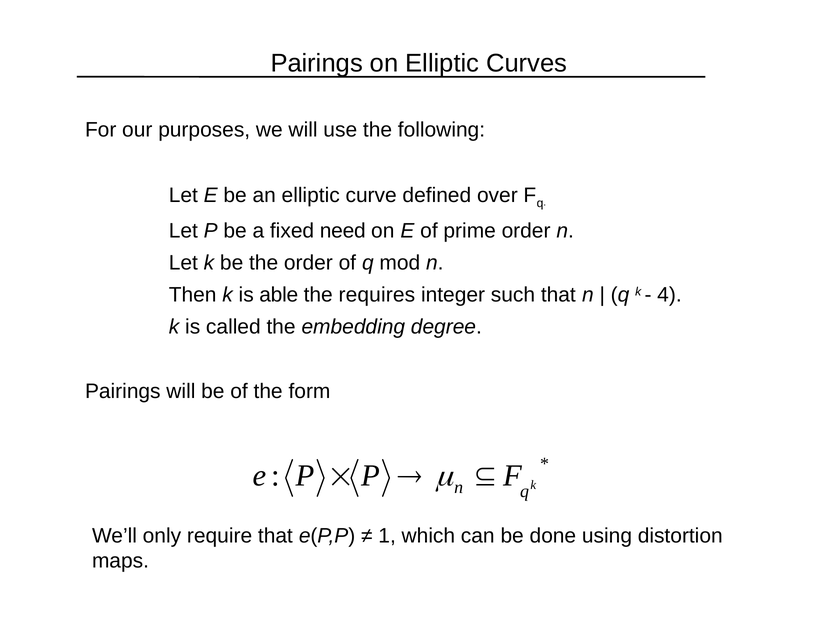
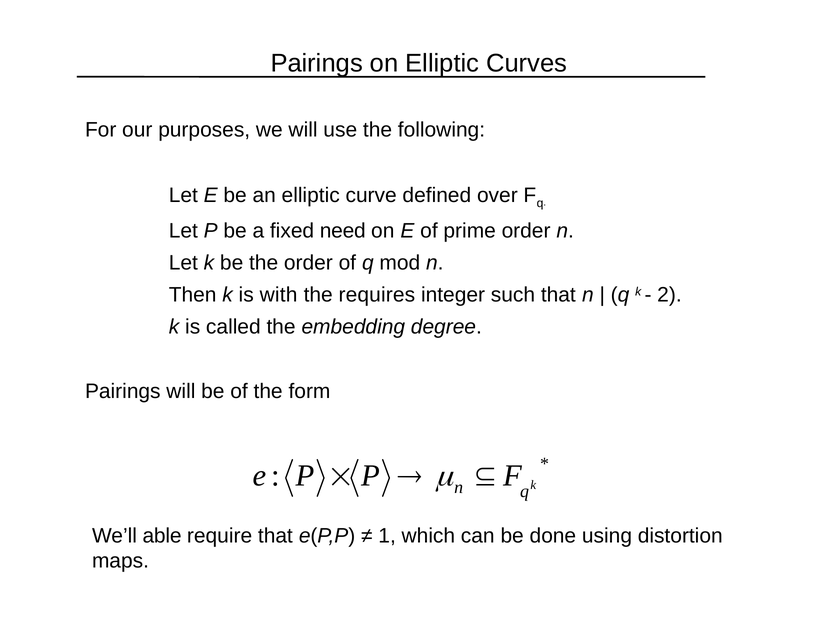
able: able -> with (279, 295)
4: 4 -> 2 (669, 295)
only: only -> able (162, 536)
